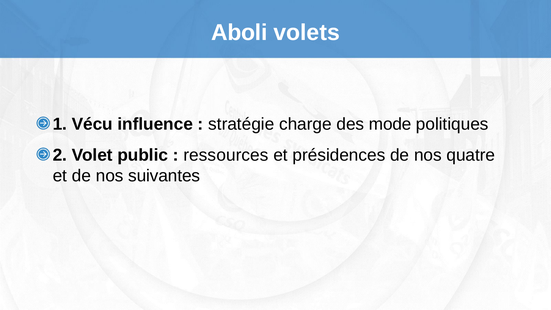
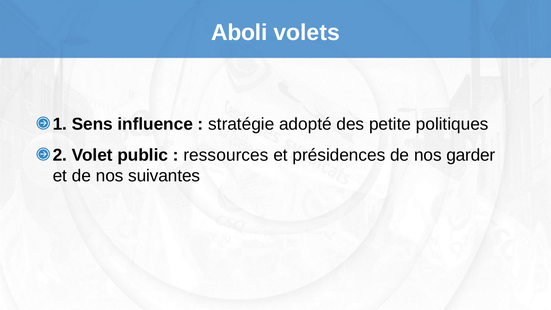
Vécu: Vécu -> Sens (92, 124)
charge: charge -> adopté (305, 124)
mode: mode -> petite (390, 124)
quatre: quatre -> garder (471, 155)
